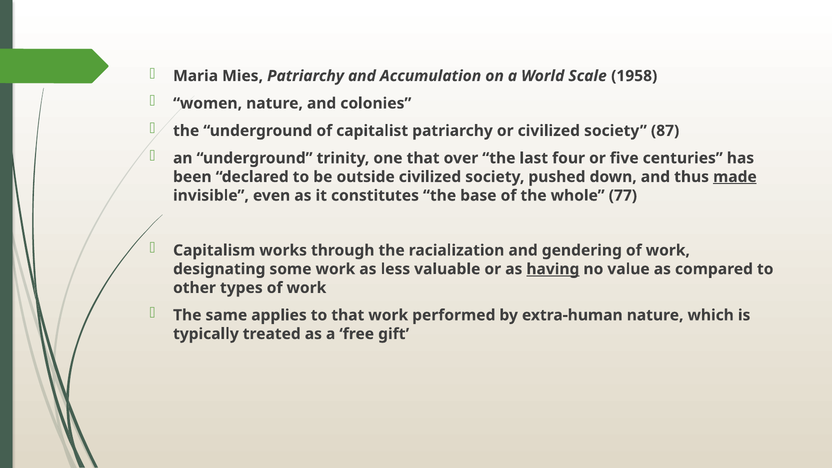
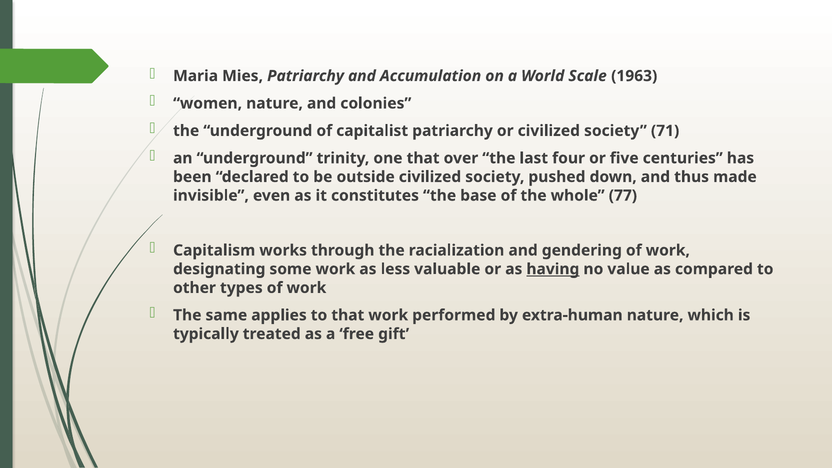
1958: 1958 -> 1963 (634, 76)
87: 87 -> 71 (665, 131)
made underline: present -> none (735, 177)
